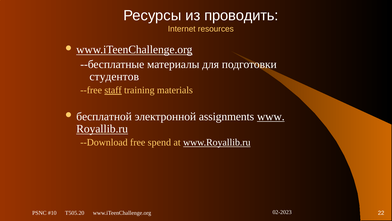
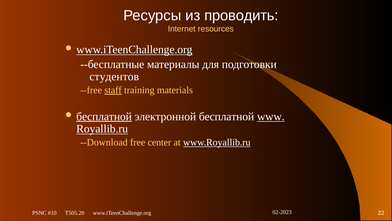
бесплатной underline: none -> present (104, 116)
электронной assignments: assignments -> бесплатной (227, 116)
spend: spend -> center (159, 142)
